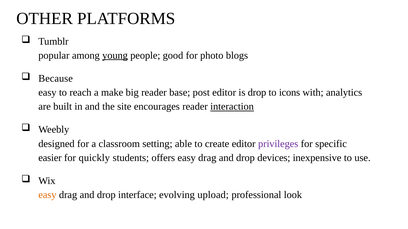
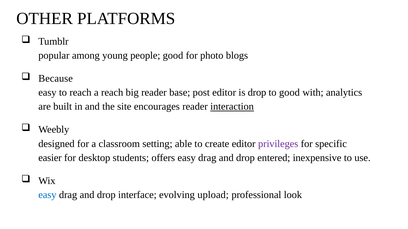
young underline: present -> none (115, 55)
a make: make -> reach (112, 93)
to icons: icons -> good (289, 93)
quickly: quickly -> desktop (94, 158)
devices: devices -> entered (274, 158)
easy colour: orange -> blue (47, 195)
